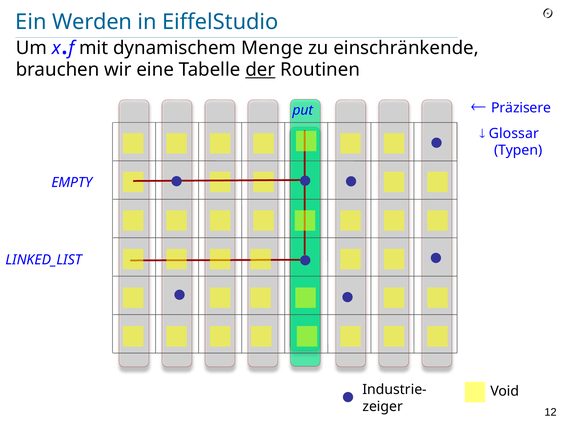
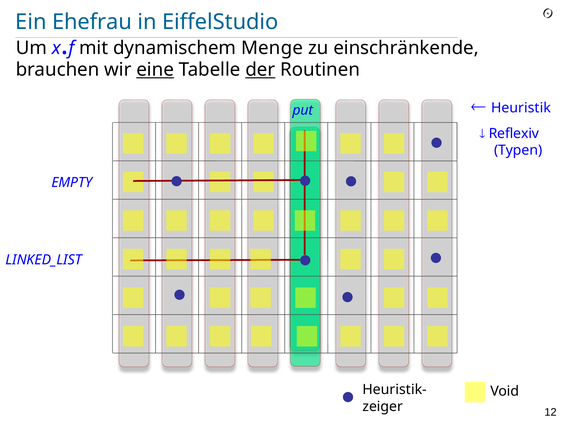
Werden: Werden -> Ehefrau (92, 22)
eine underline: none -> present (155, 70)
Präzisere: Präzisere -> Heuristik (521, 108)
Glossar: Glossar -> Reflexiv (514, 134)
Industrie-: Industrie- -> Heuristik- (395, 390)
